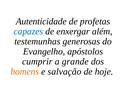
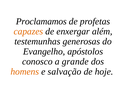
Autenticidade: Autenticidade -> Proclamamos (41, 21)
capazes colour: blue -> orange (28, 31)
cumprir: cumprir -> conosco (37, 62)
